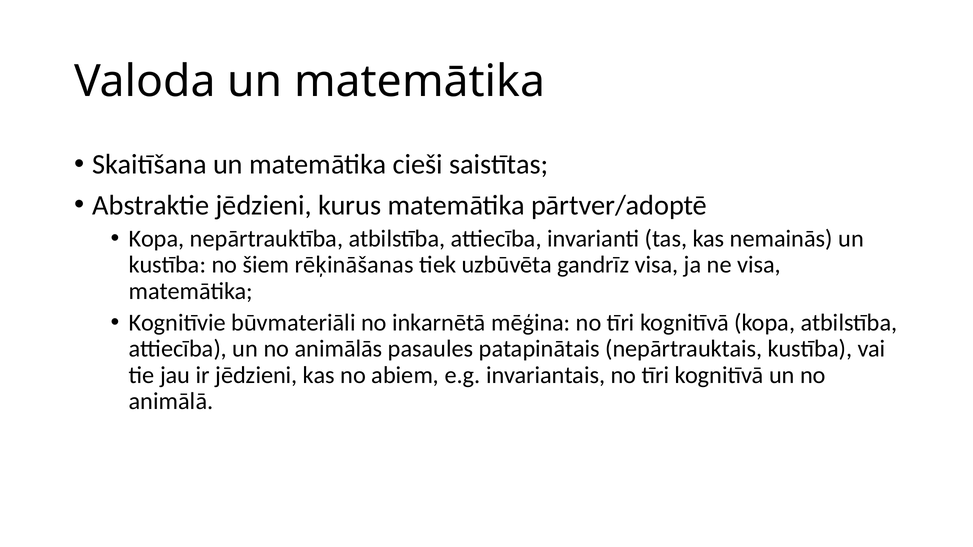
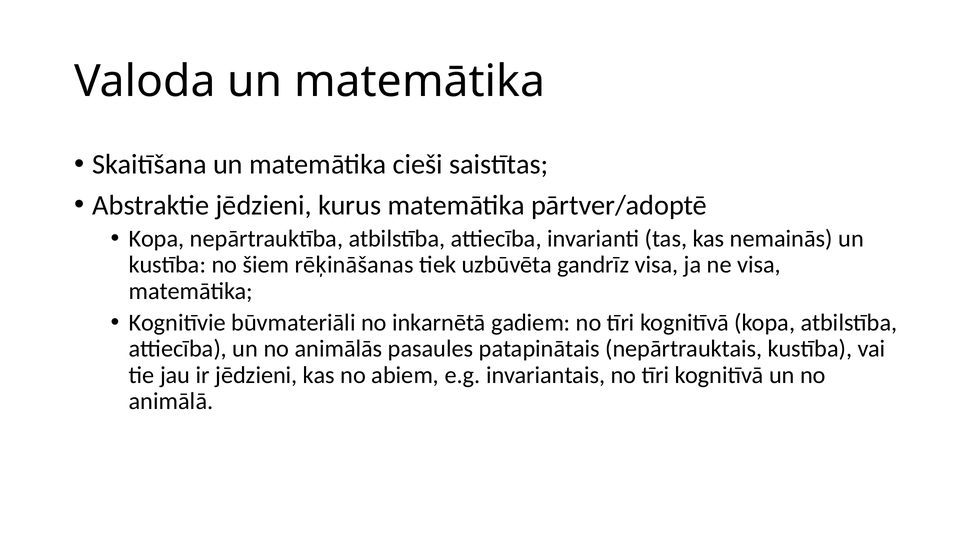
mēģina: mēģina -> gadiem (531, 323)
